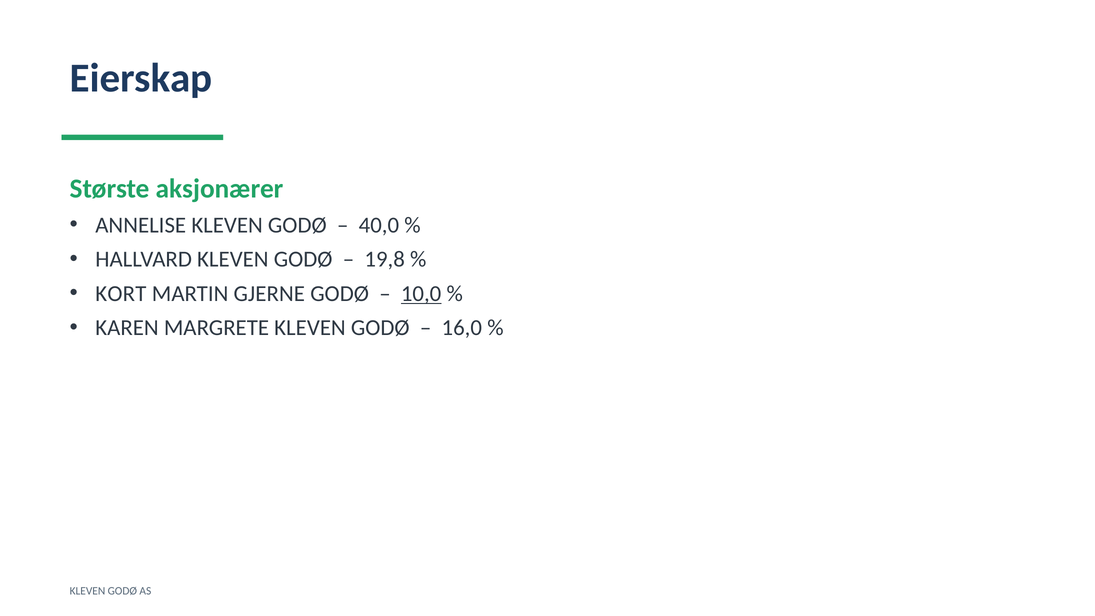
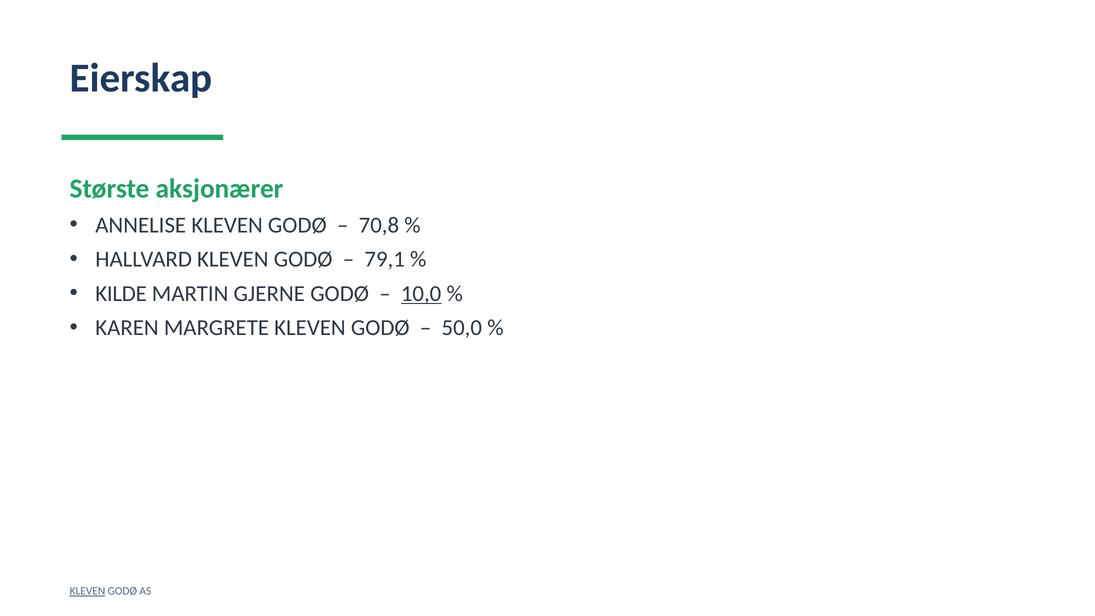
40,0: 40,0 -> 70,8 (379, 225)
19,8: 19,8 -> 79,1 (385, 259)
KORT: KORT -> KILDE (121, 294)
16,0: 16,0 -> 50,0 (462, 328)
KLEVEN underline: none -> present (87, 591)
